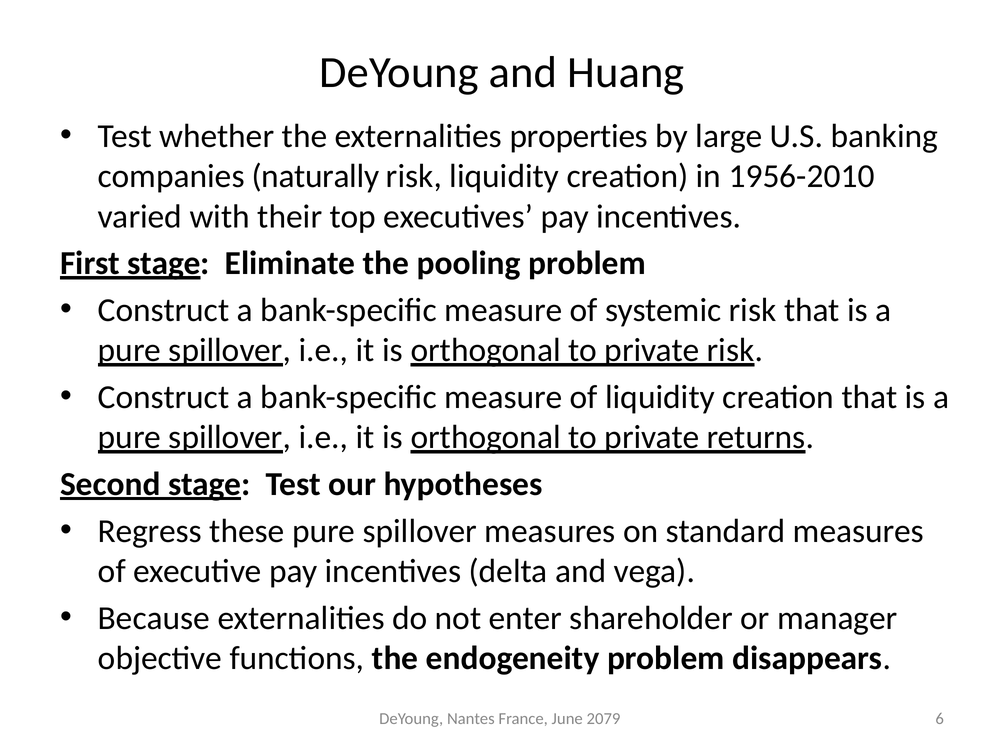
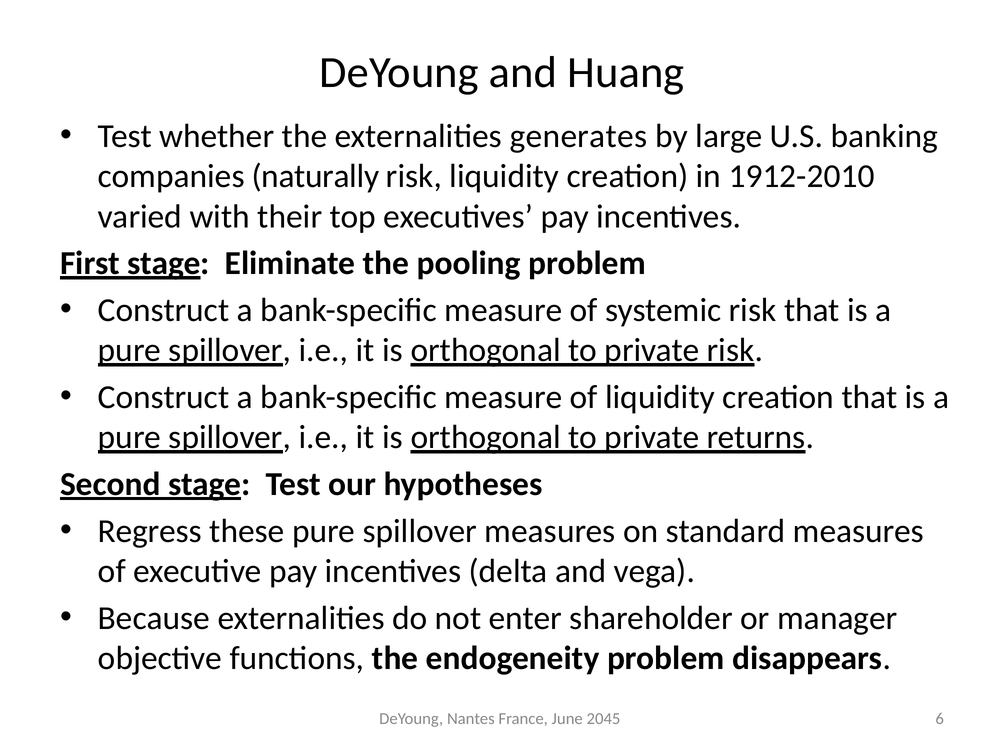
properties: properties -> generates (578, 136)
1956-2010: 1956-2010 -> 1912-2010 (802, 176)
2079: 2079 -> 2045 (604, 719)
